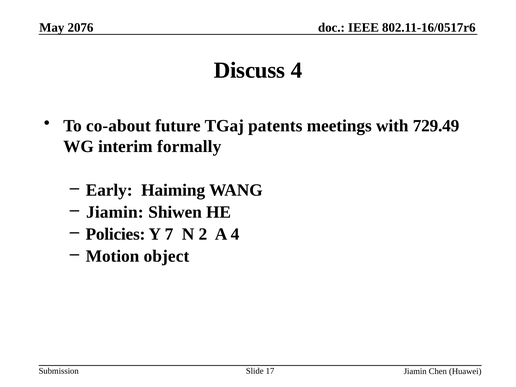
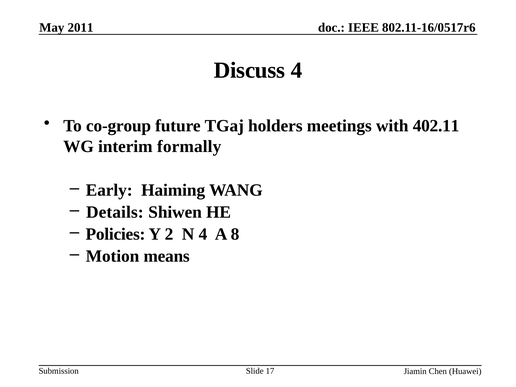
2076: 2076 -> 2011 (80, 28)
co-about: co-about -> co-group (119, 126)
patents: patents -> holders (275, 126)
729.49: 729.49 -> 402.11 (436, 126)
Jiamin: Jiamin -> Details (115, 212)
7: 7 -> 2 (169, 234)
N 2: 2 -> 4 (203, 234)
A 4: 4 -> 8 (235, 234)
object: object -> means (167, 256)
